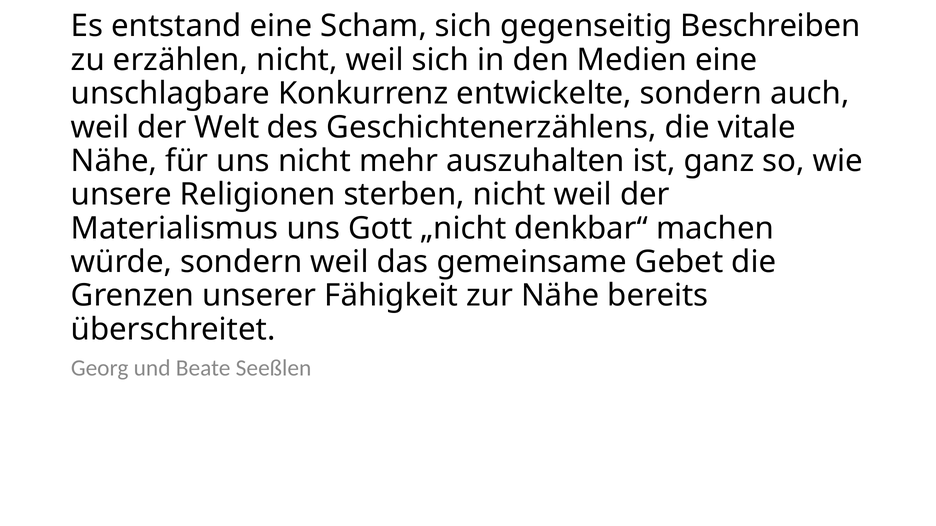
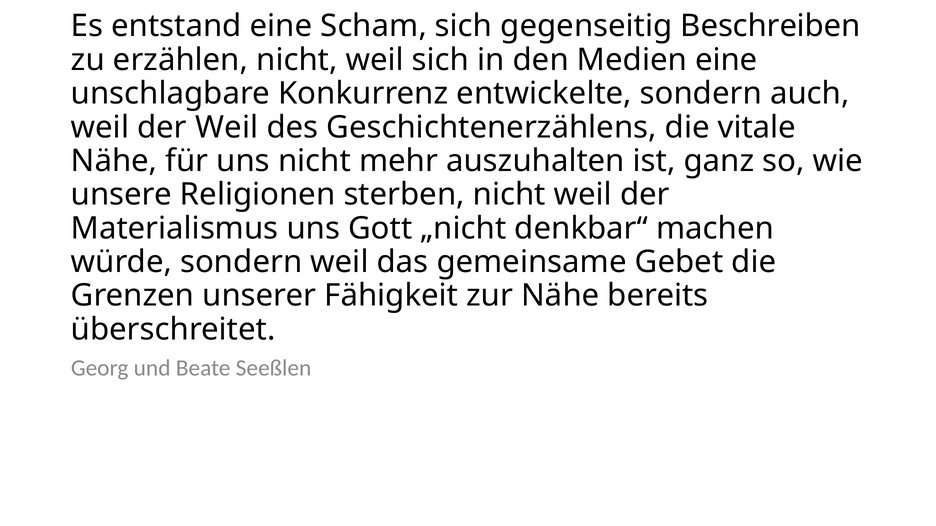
der Welt: Welt -> Weil (227, 127)
